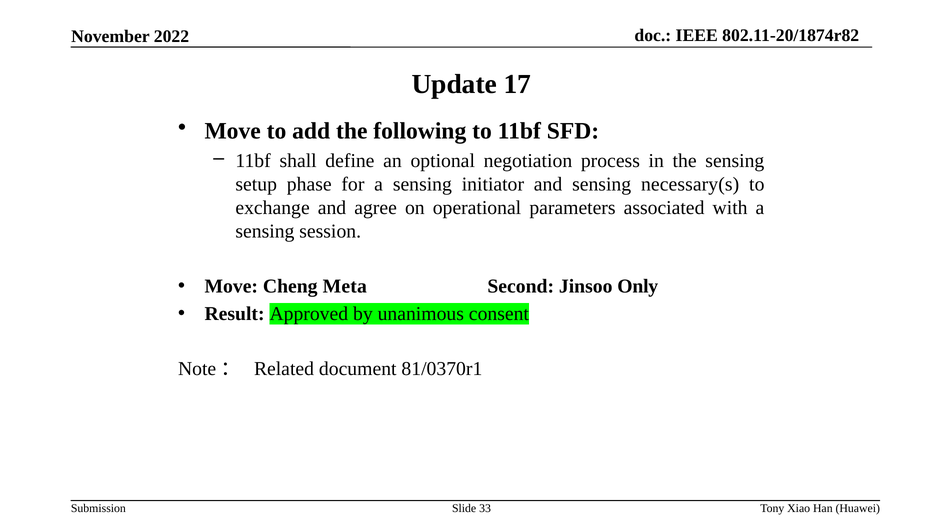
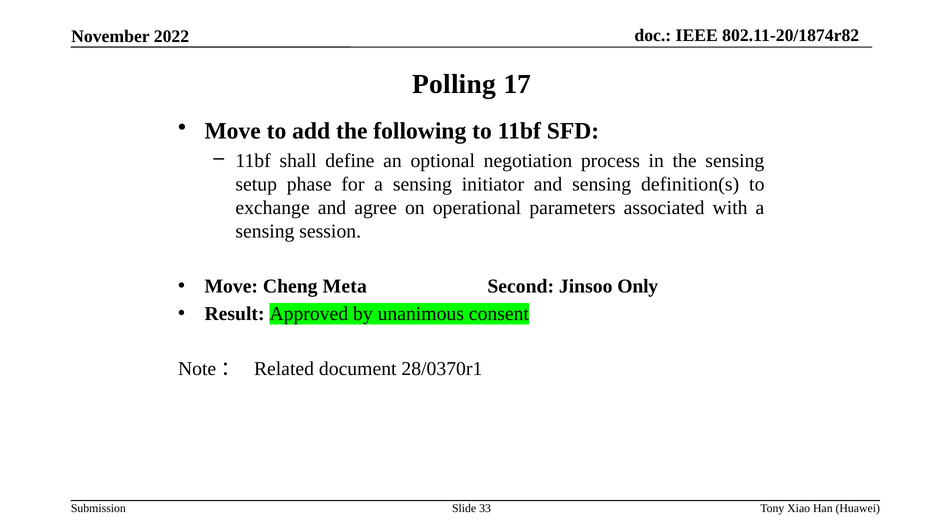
Update: Update -> Polling (454, 84)
necessary(s: necessary(s -> definition(s (690, 184)
81/0370r1: 81/0370r1 -> 28/0370r1 (442, 369)
